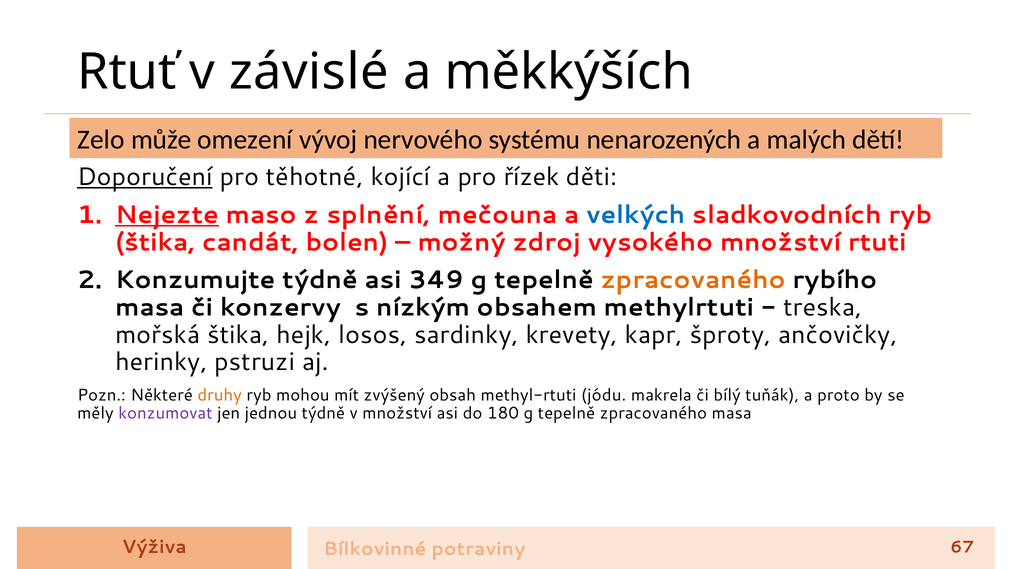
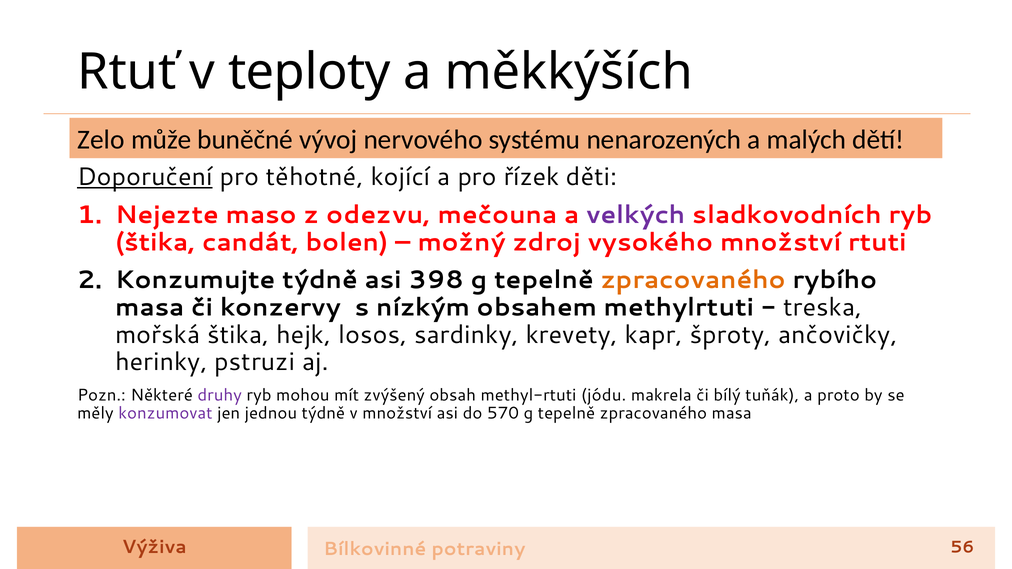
závislé: závislé -> teploty (309, 72)
omezení: omezení -> buněčné (245, 140)
Nejezte underline: present -> none (167, 215)
splnění: splnění -> odezvu (378, 215)
velkých colour: blue -> purple (636, 215)
349: 349 -> 398 (436, 280)
druhy colour: orange -> purple (220, 395)
180: 180 -> 570 (503, 414)
67: 67 -> 56 (962, 547)
